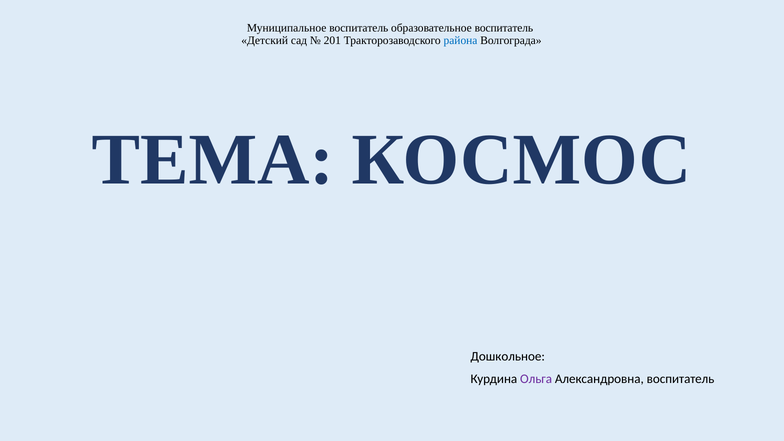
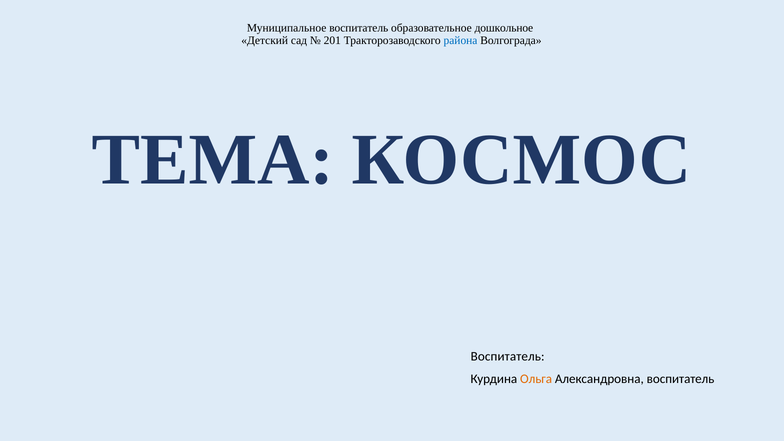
образовательное воспитатель: воспитатель -> дошкольное (504, 28)
Дошкольное: Дошкольное -> Воспитатель (508, 356)
Ольга colour: purple -> orange (536, 379)
